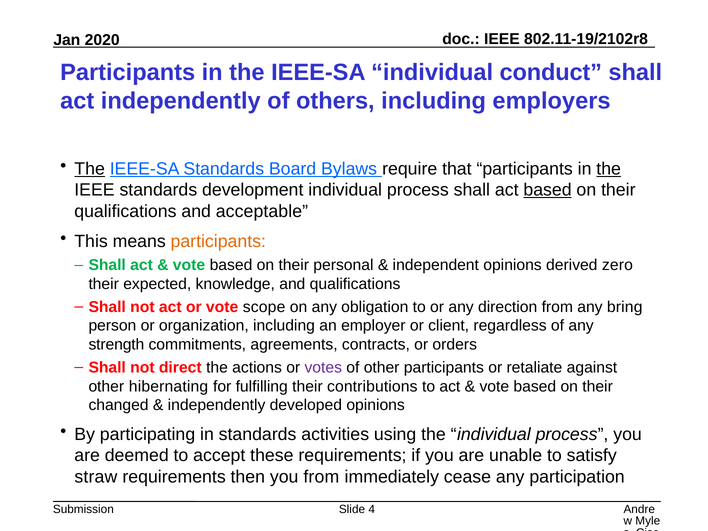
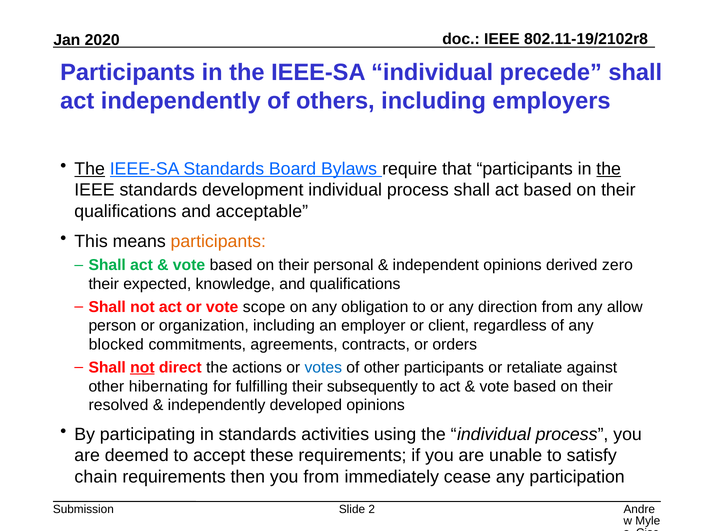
conduct: conduct -> precede (551, 72)
based underline: present -> none (548, 190)
bring: bring -> allow (625, 307)
strength: strength -> blocked (116, 345)
not underline: none -> present (142, 367)
votes colour: purple -> blue (323, 367)
contributions: contributions -> subsequently (372, 386)
changed: changed -> resolved (118, 405)
straw: straw -> chain (96, 477)
4: 4 -> 2 (372, 509)
